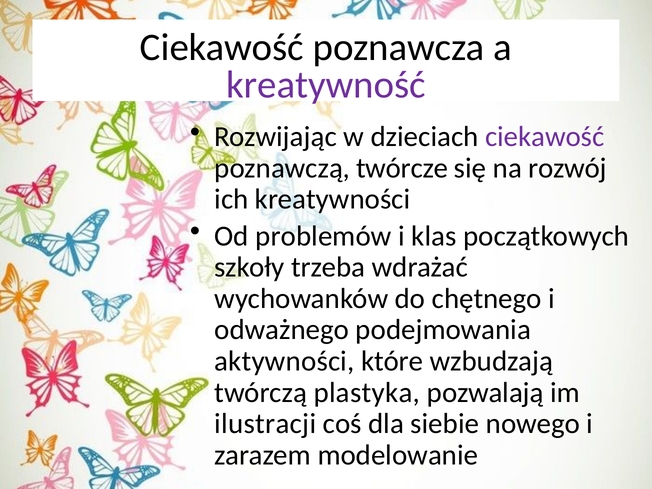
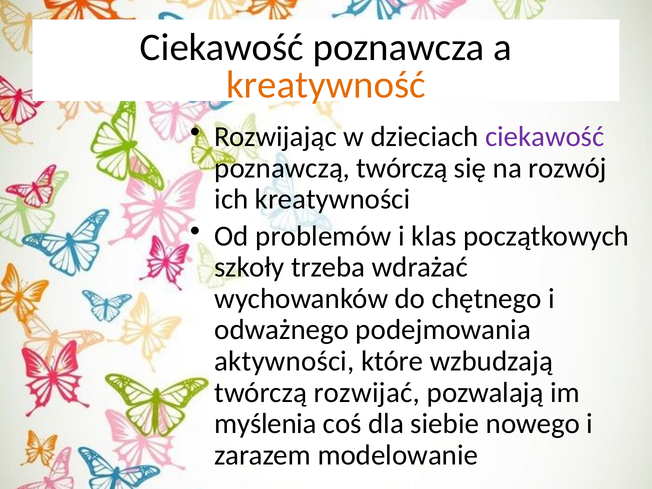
kreatywność colour: purple -> orange (326, 85)
poznawczą twórcze: twórcze -> twórczą (402, 168)
plastyka: plastyka -> rozwijać (367, 393)
ilustracji: ilustracji -> myślenia (266, 424)
